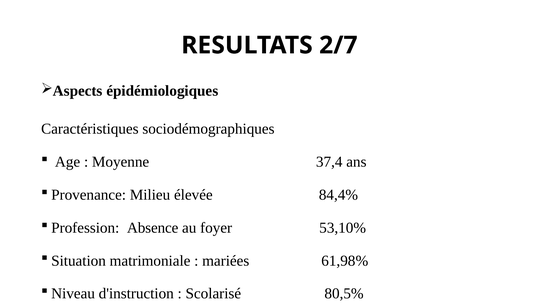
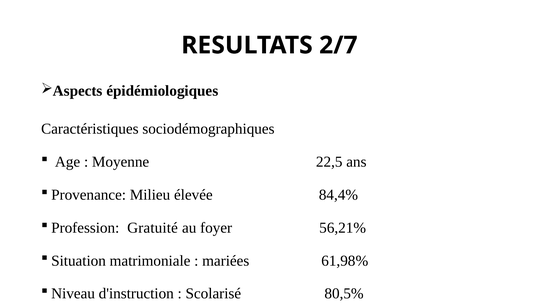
37,4: 37,4 -> 22,5 (329, 162)
Absence: Absence -> Gratuité (153, 228)
53,10%: 53,10% -> 56,21% (343, 228)
